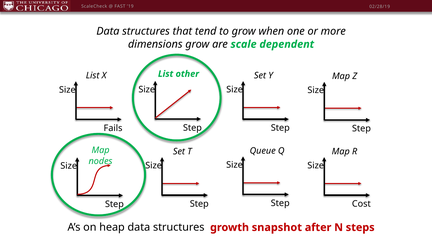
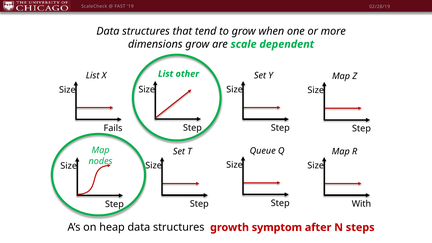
Cost: Cost -> With (361, 204)
snapshot: snapshot -> symptom (277, 227)
